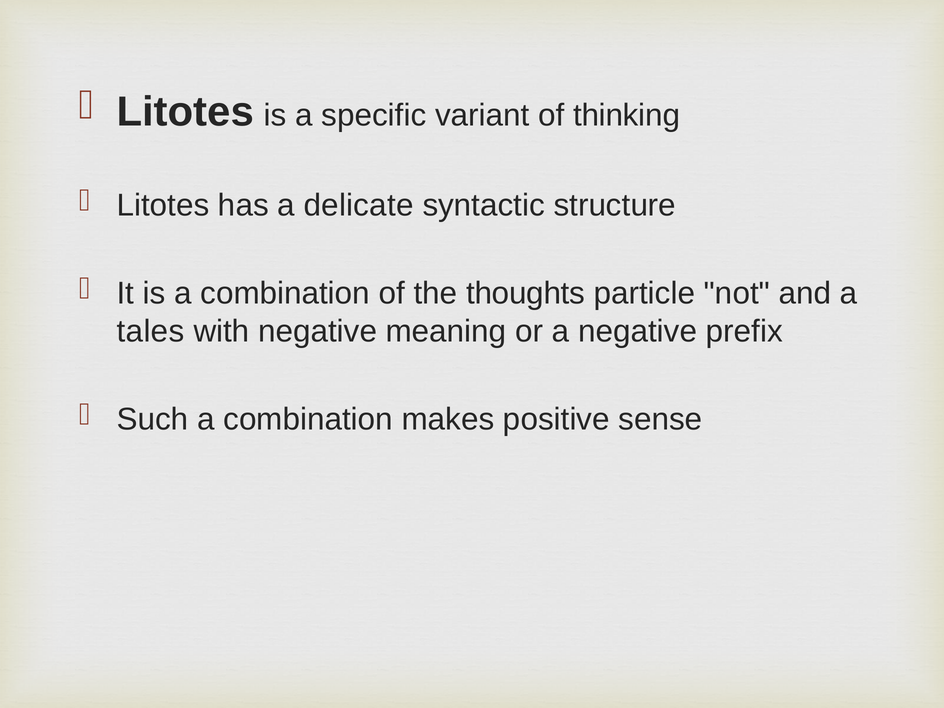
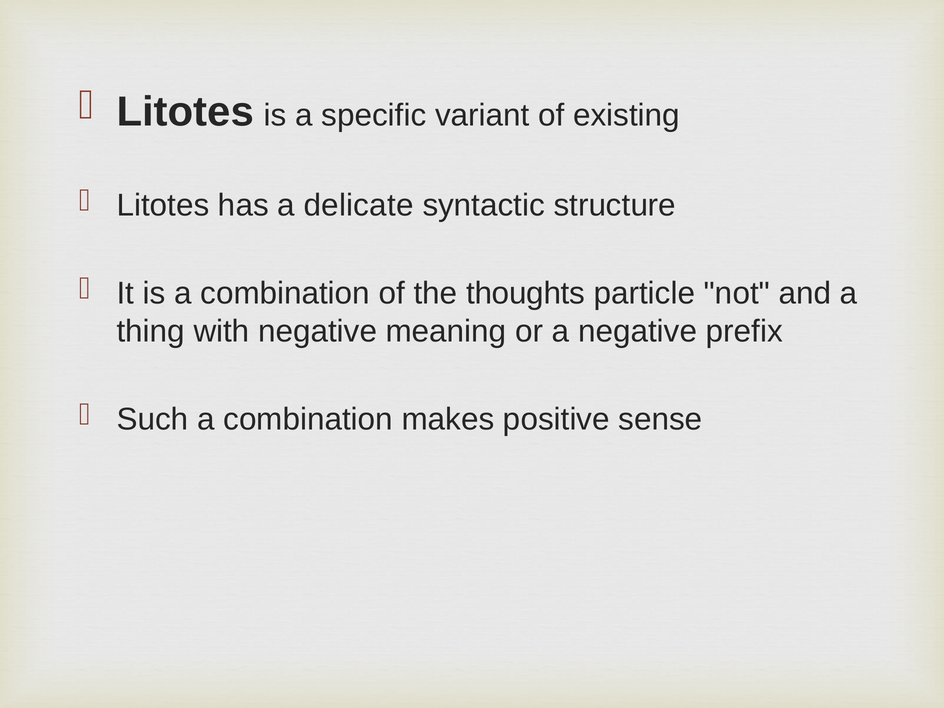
thinking: thinking -> existing (626, 115)
tales: tales -> thing (151, 331)
